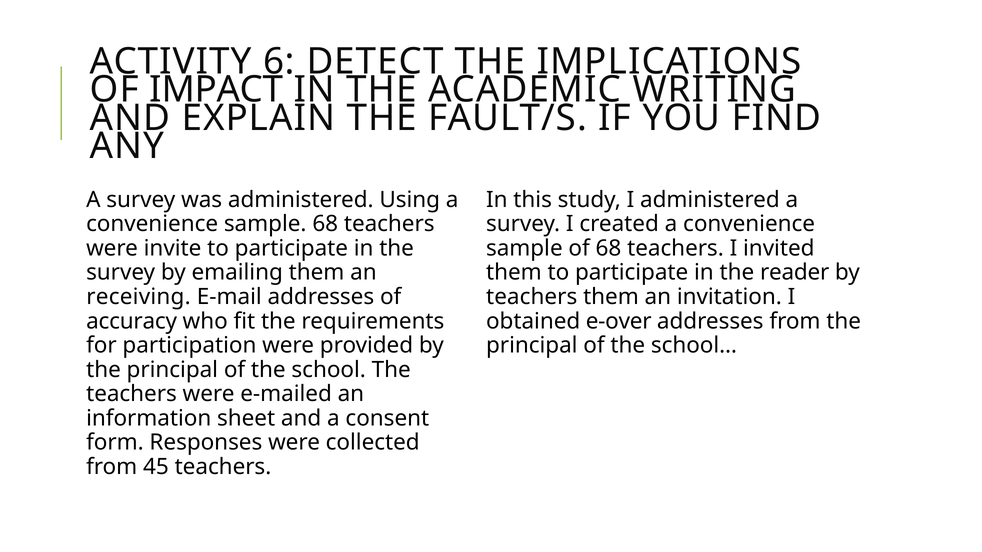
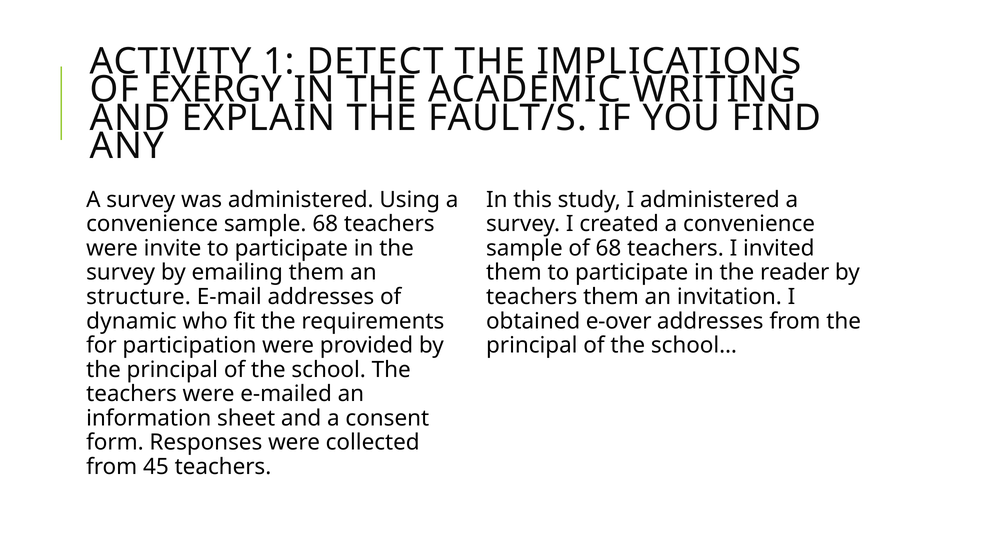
6: 6 -> 1 (279, 61)
IMPACT: IMPACT -> EXERGY (216, 90)
receiving: receiving -> structure (139, 297)
accuracy: accuracy -> dynamic (131, 321)
